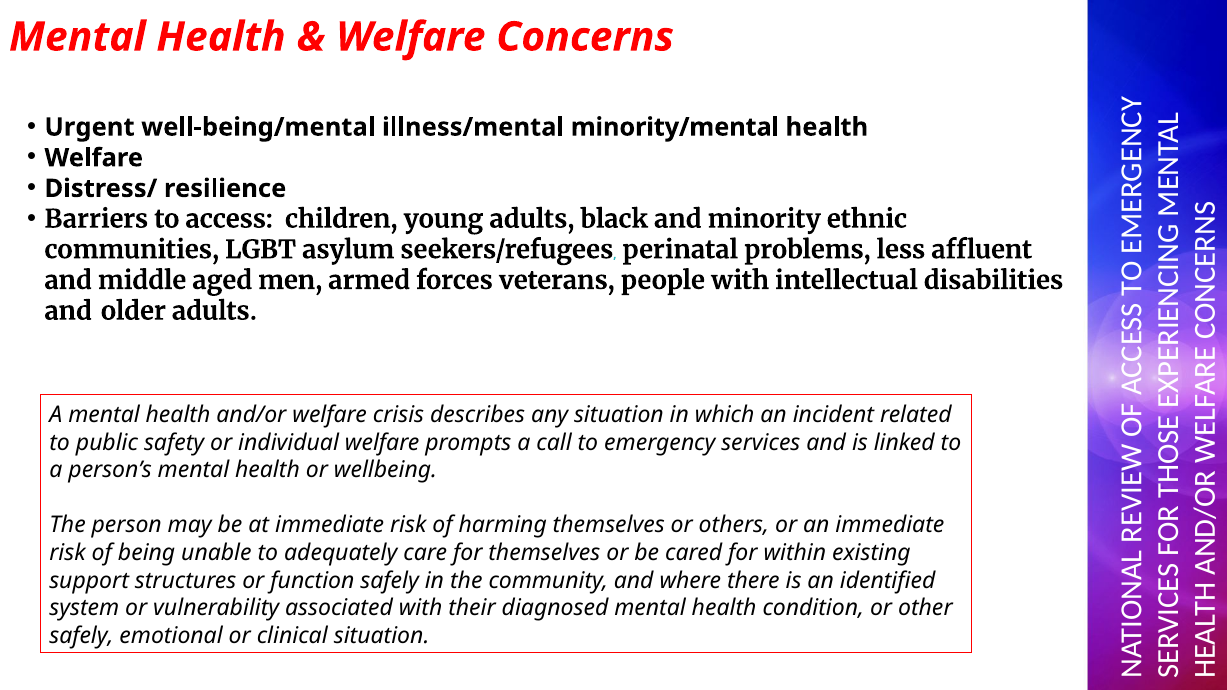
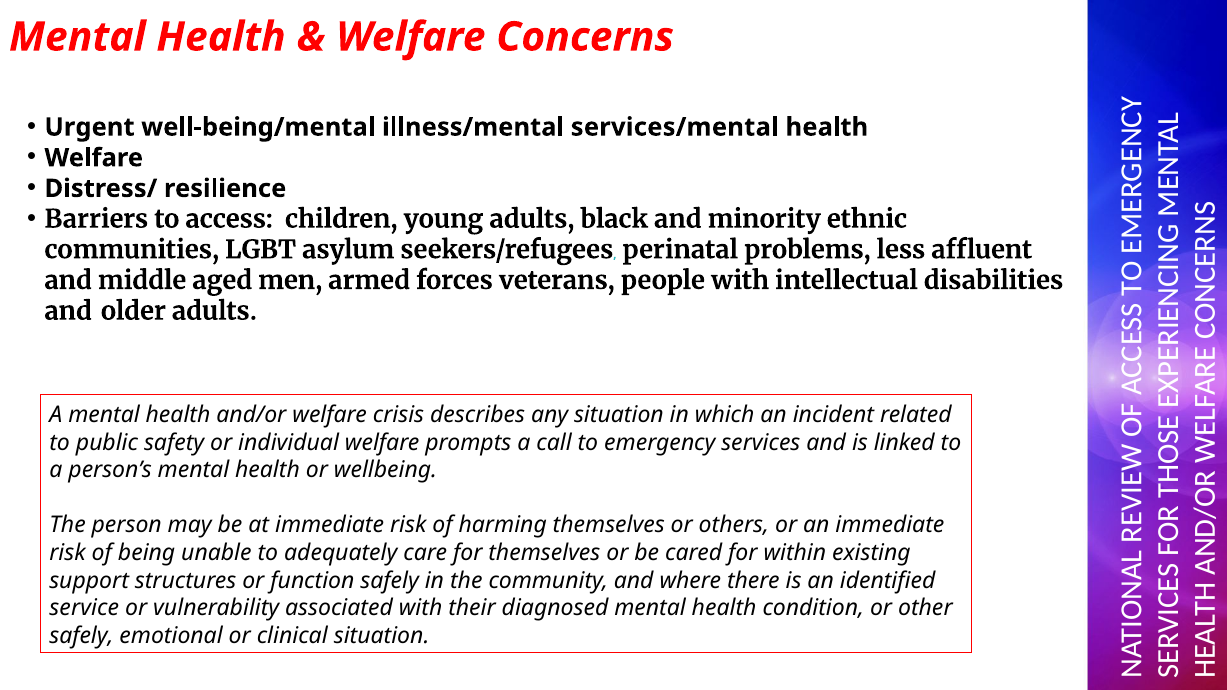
minority/mental: minority/mental -> services/mental (675, 127)
system: system -> service (84, 608)
